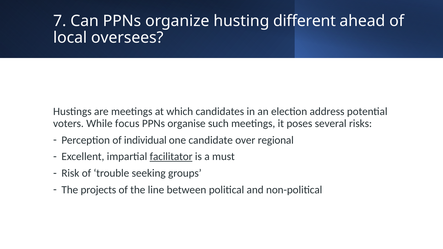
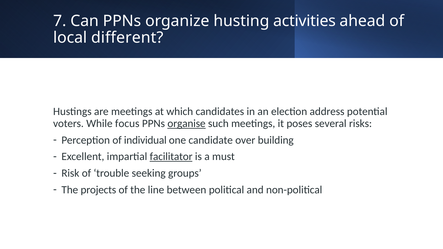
different: different -> activities (304, 21)
oversees: oversees -> different (127, 38)
organise underline: none -> present (187, 124)
regional: regional -> building (276, 140)
